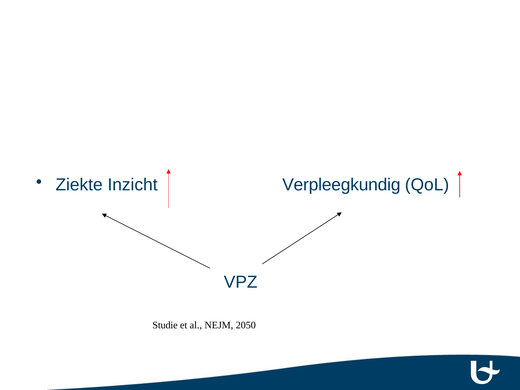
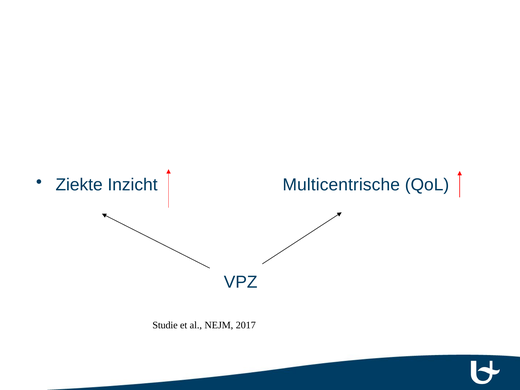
Verpleegkundig: Verpleegkundig -> Multicentrische (341, 185)
2050: 2050 -> 2017 (246, 325)
